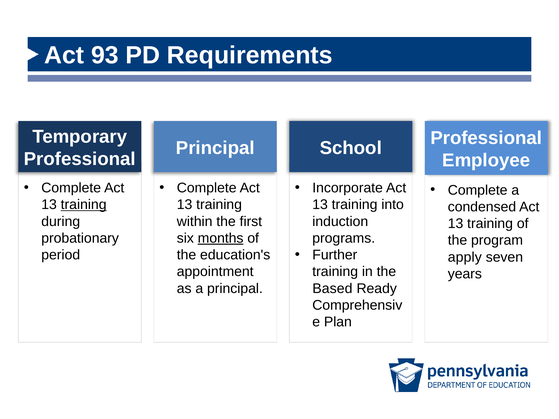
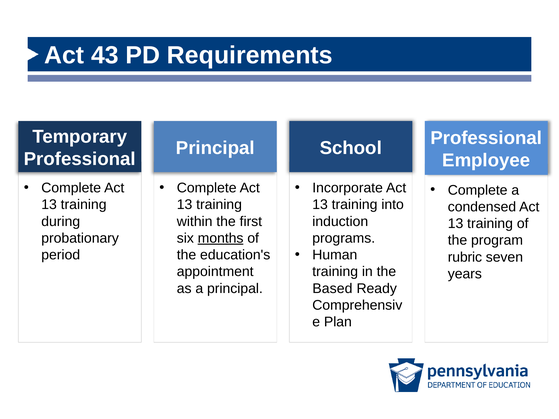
93: 93 -> 43 (105, 55)
training underline: present -> none (84, 205)
Further: Further -> Human (335, 255)
apply: apply -> rubric (465, 257)
